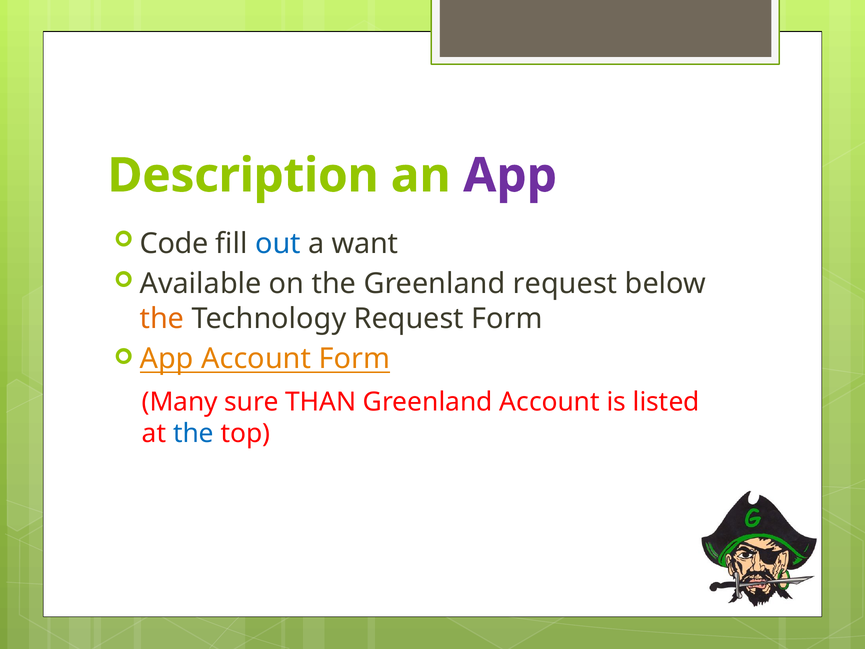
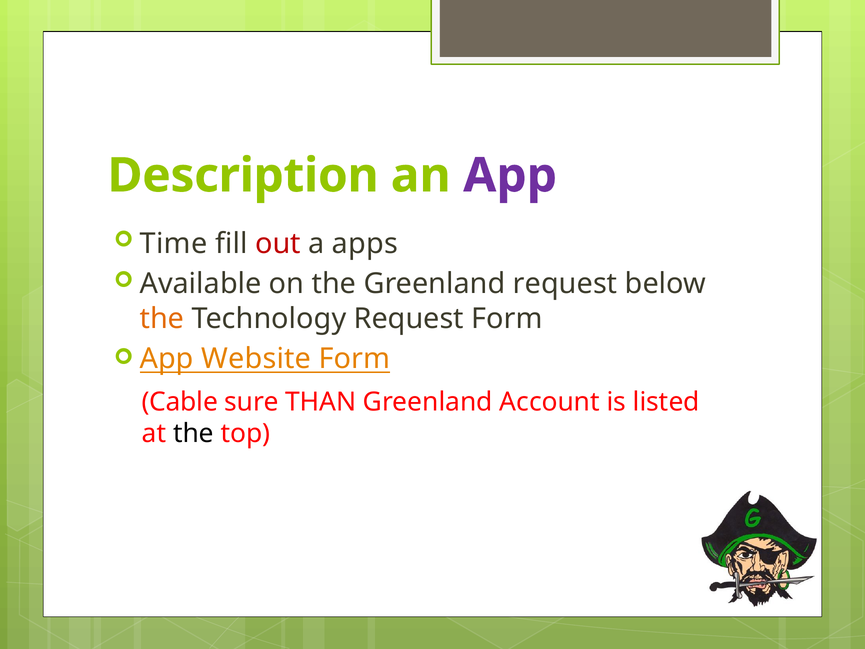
Code: Code -> Time (174, 243)
out colour: blue -> red (278, 243)
want: want -> apps (365, 243)
App Account: Account -> Website (256, 359)
Many: Many -> Cable (180, 402)
the colour: blue -> black (193, 434)
